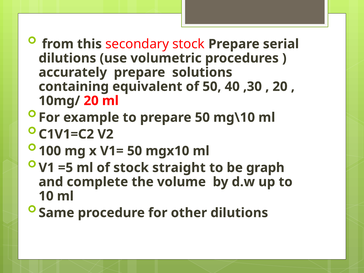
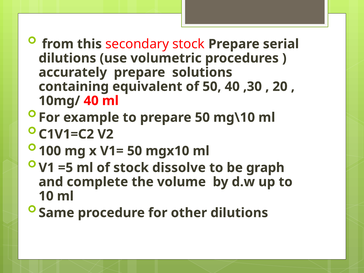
10mg/ 20: 20 -> 40 (91, 101)
straight: straight -> dissolve (179, 168)
